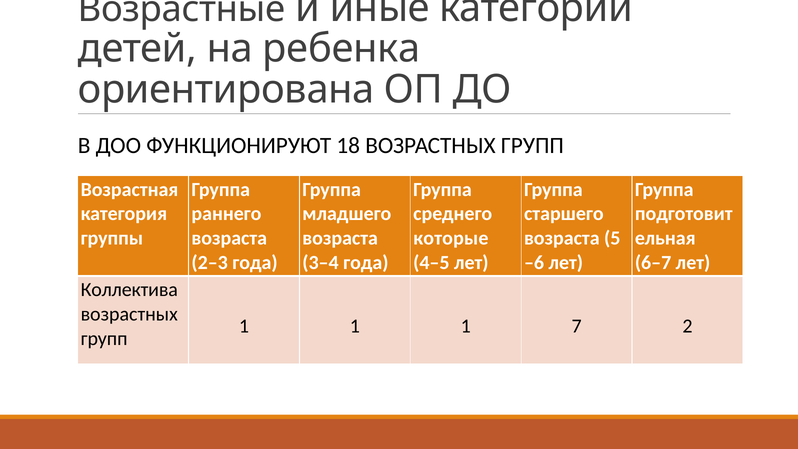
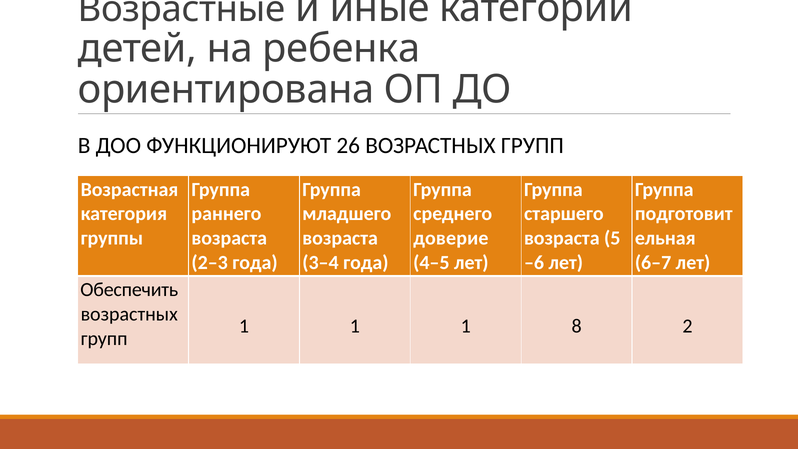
18: 18 -> 26 (348, 146)
которые: которые -> доверие (451, 238)
Коллектива: Коллектива -> Обеспечить (129, 290)
7: 7 -> 8 (577, 326)
